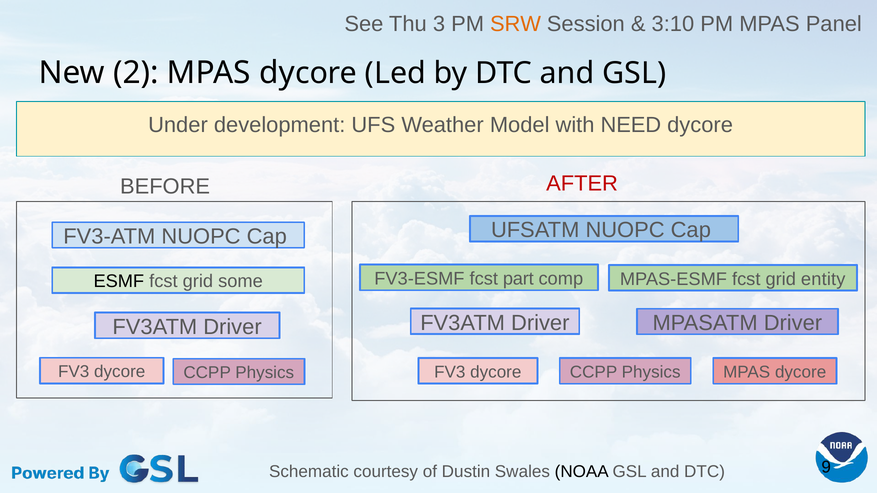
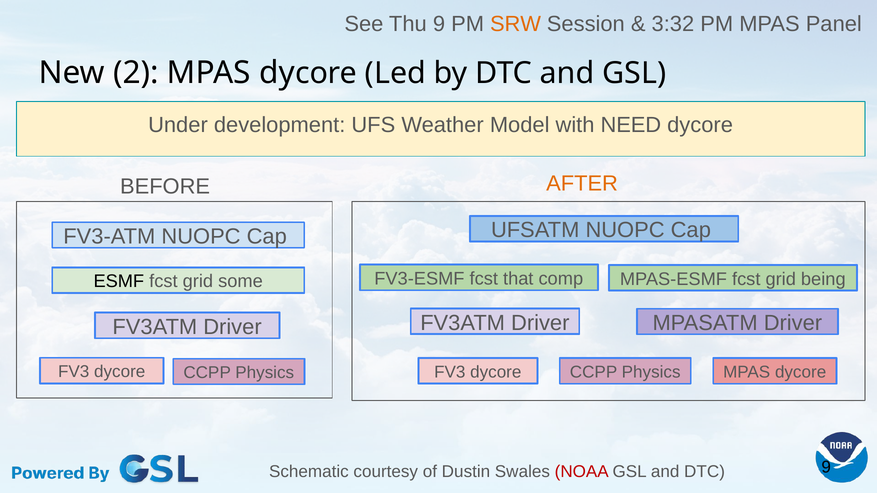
Thu 3: 3 -> 9 (439, 24)
3:10: 3:10 -> 3:32 (673, 24)
AFTER colour: red -> orange (582, 184)
entity: entity -> being (823, 279)
part: part -> that (518, 279)
NOAA colour: black -> red (582, 472)
